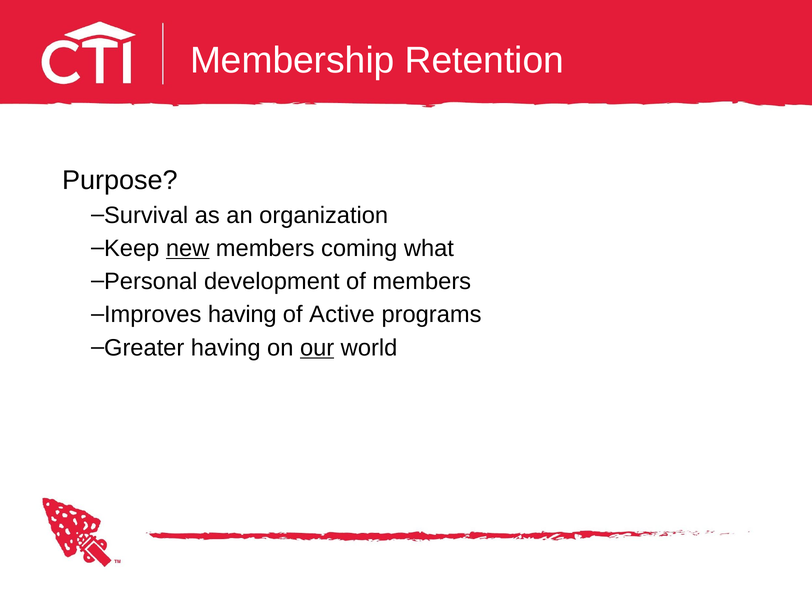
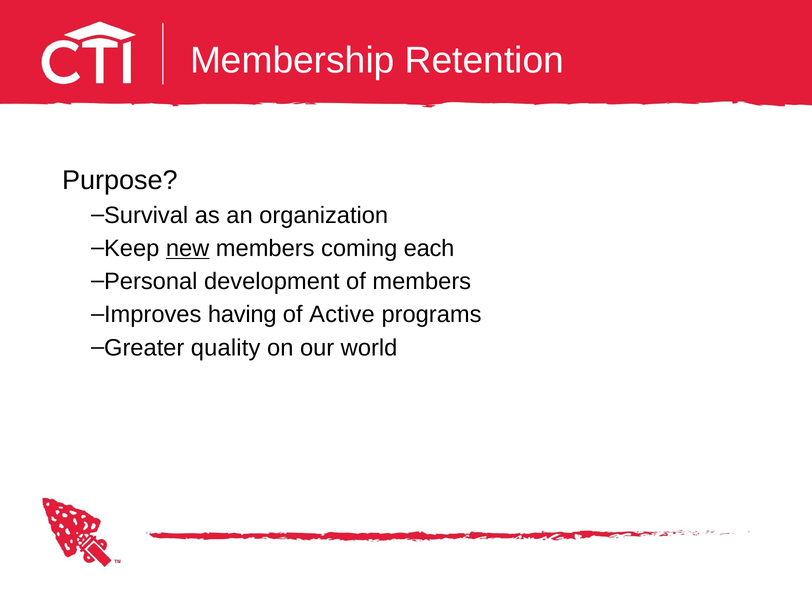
what: what -> each (429, 248)
Greater having: having -> quality (226, 348)
our underline: present -> none (317, 348)
